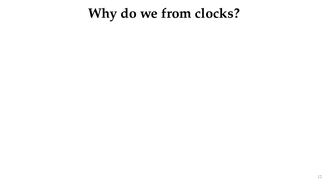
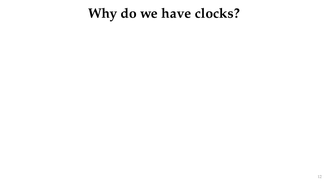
from: from -> have (176, 13)
